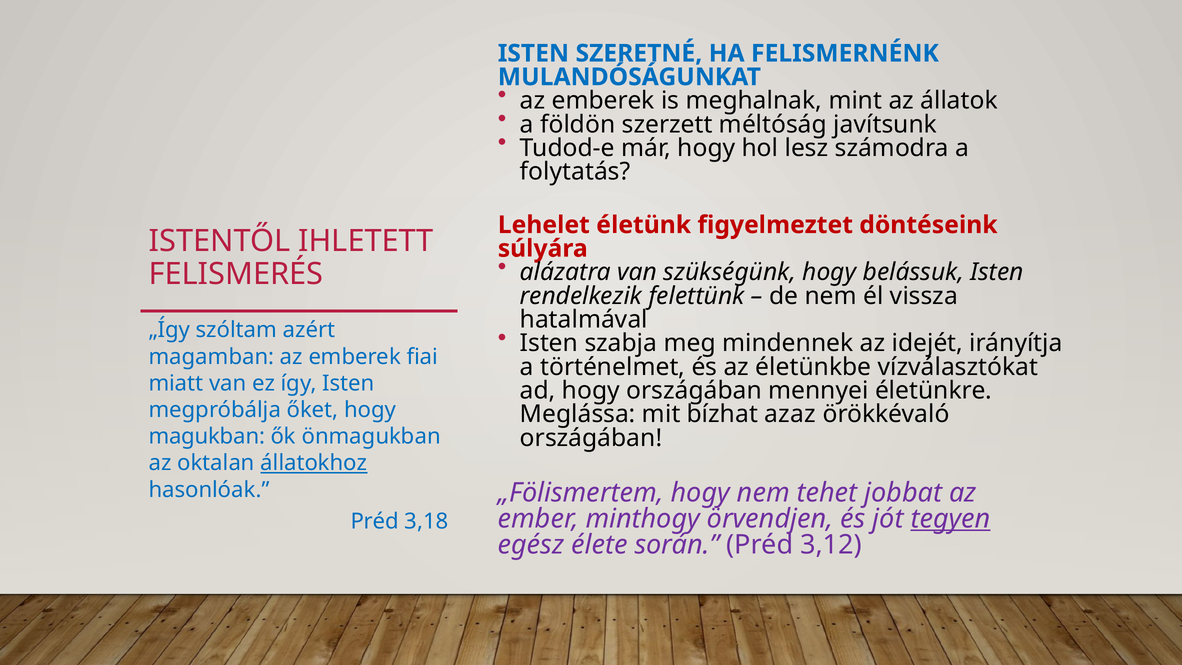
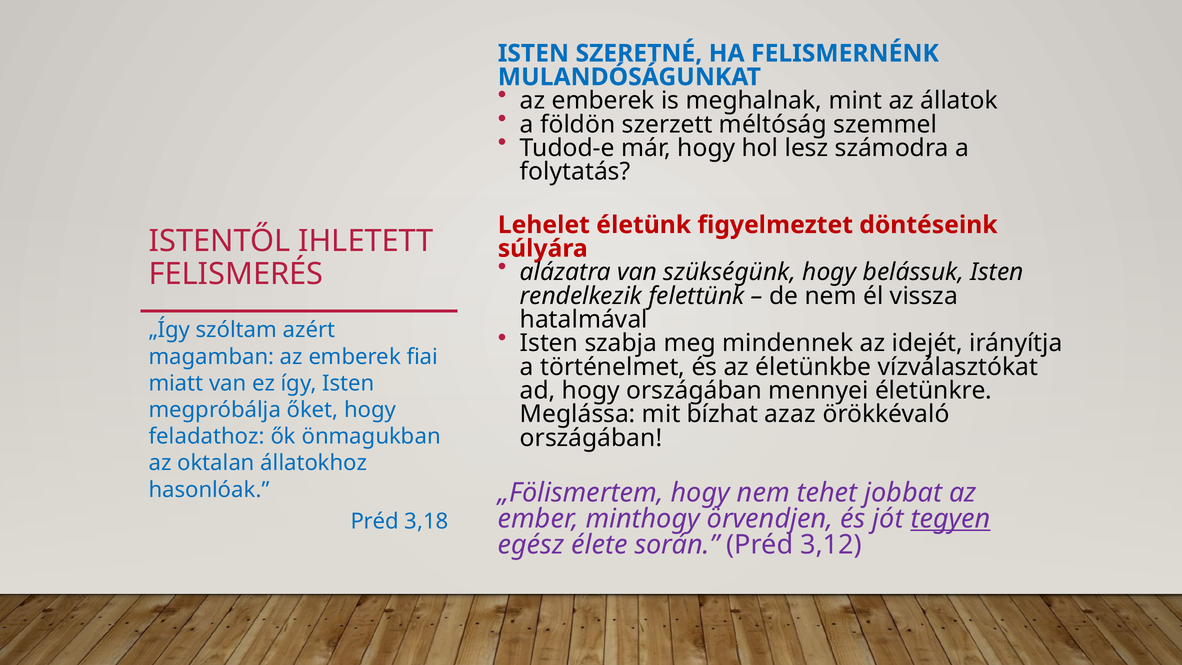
javítsunk: javítsunk -> szemmel (885, 124)
magukban: magukban -> feladathoz (207, 436)
állatokhoz underline: present -> none (314, 463)
